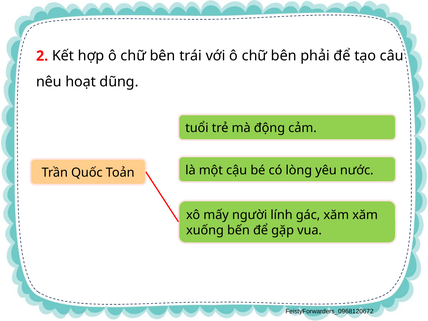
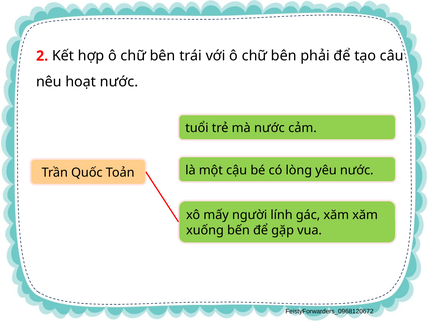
hoạt dũng: dũng -> nước (119, 82)
mà động: động -> nước (269, 128)
